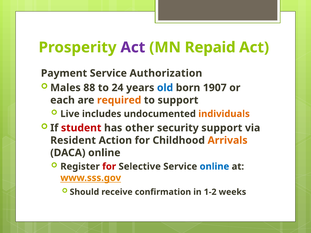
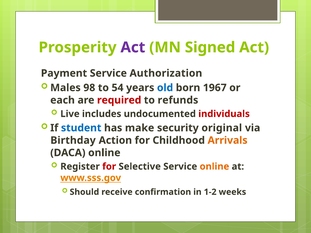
Repaid: Repaid -> Signed (210, 47)
88: 88 -> 98 (89, 88)
24: 24 -> 54 (118, 88)
1907: 1907 -> 1967 (215, 88)
required colour: orange -> red (119, 100)
to support: support -> refunds (178, 100)
individuals colour: orange -> red (224, 114)
student colour: red -> blue (81, 128)
other: other -> make (140, 128)
security support: support -> original (222, 128)
Resident: Resident -> Birthday (73, 140)
online colour: blue -> orange (214, 167)
